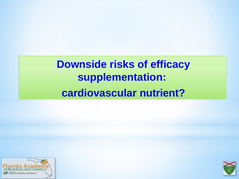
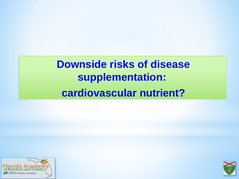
efficacy: efficacy -> disease (170, 65)
